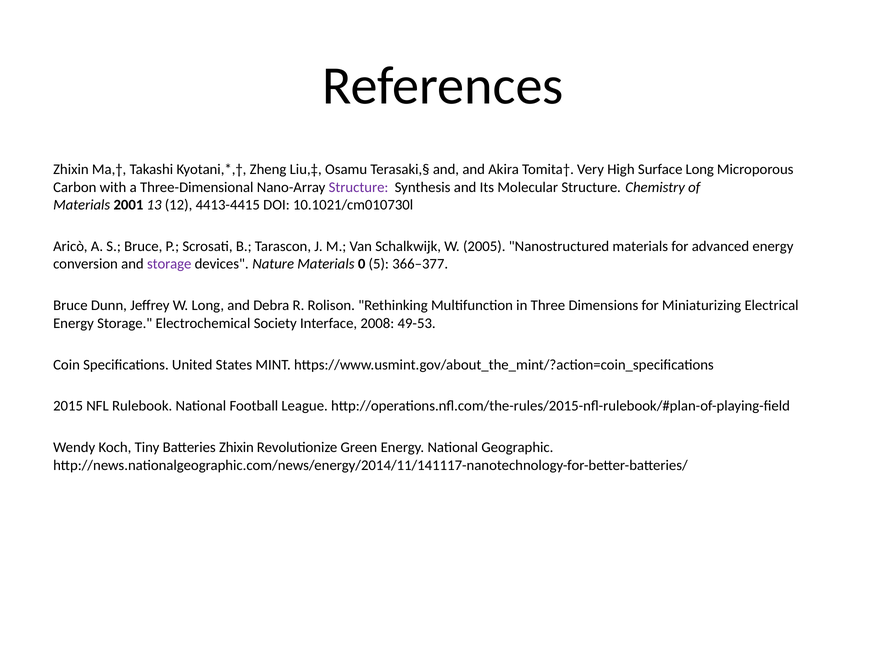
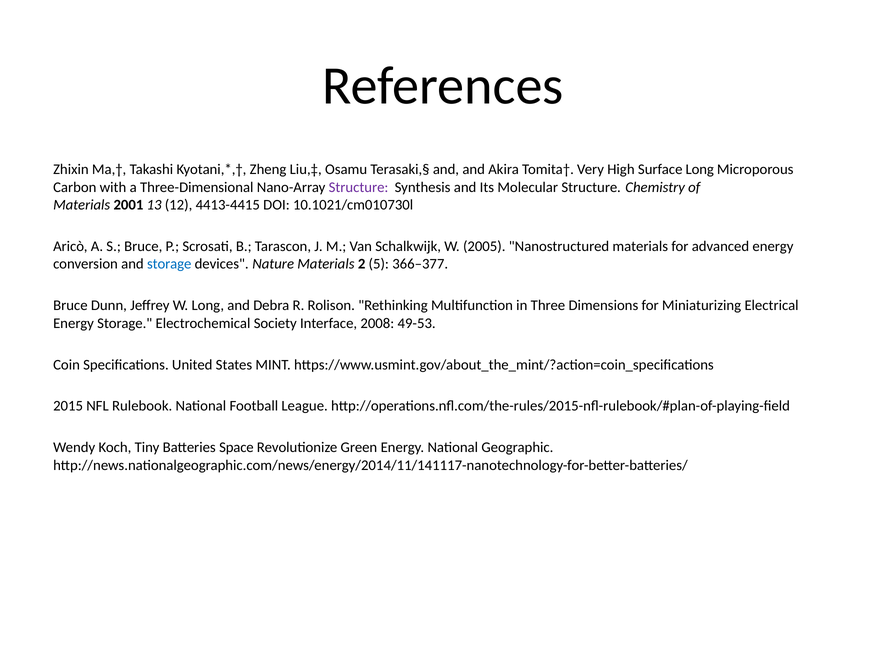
storage colour: purple -> blue (169, 264)
0: 0 -> 2 (362, 264)
Batteries Zhixin: Zhixin -> Space (236, 447)
